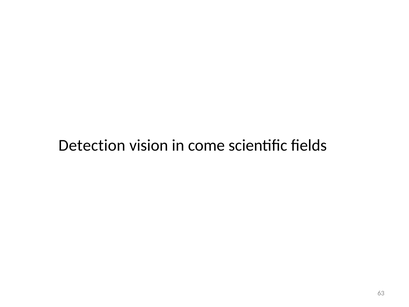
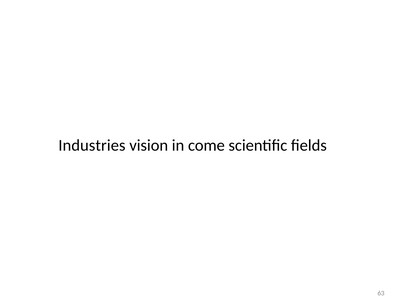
Detection: Detection -> Industries (92, 145)
